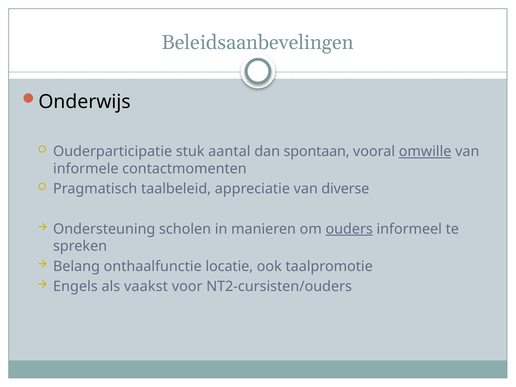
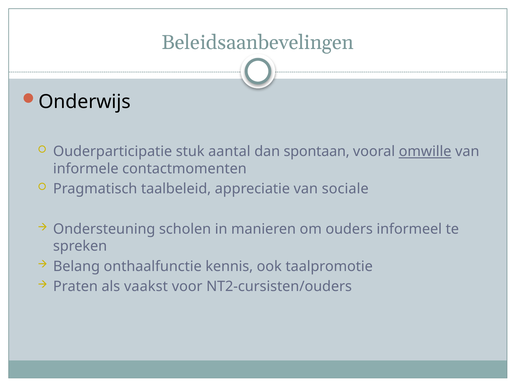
diverse: diverse -> sociale (345, 189)
ouders underline: present -> none (349, 229)
locatie: locatie -> kennis (229, 266)
Engels: Engels -> Praten (75, 286)
